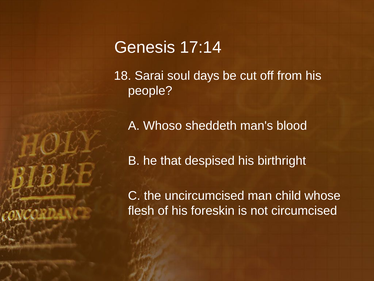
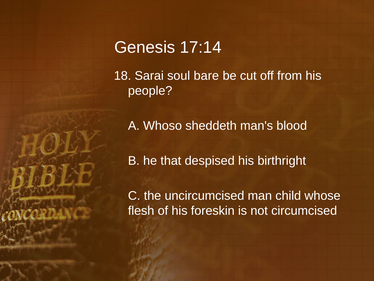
days: days -> bare (206, 76)
